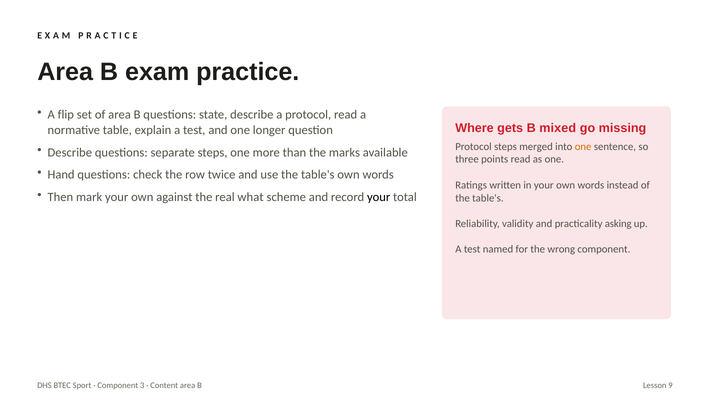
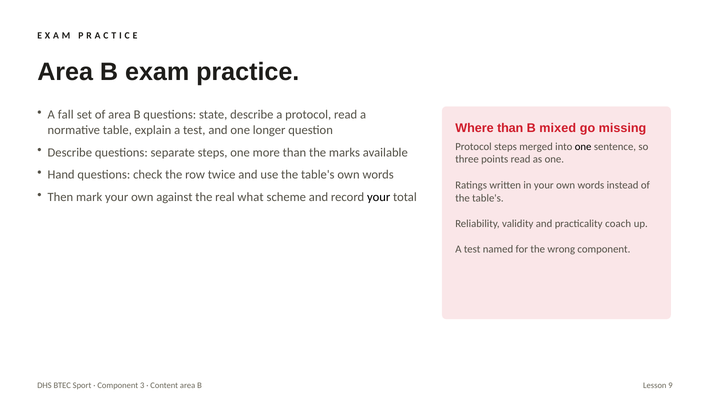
flip: flip -> fall (66, 115)
Where gets: gets -> than (510, 128)
one colour: orange -> black (583, 147)
asking: asking -> coach (618, 224)
